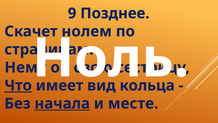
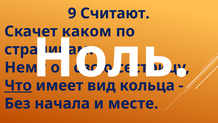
Позднее: Позднее -> Считают (115, 13)
нолем: нолем -> каком (87, 31)
начала underline: present -> none (62, 103)
